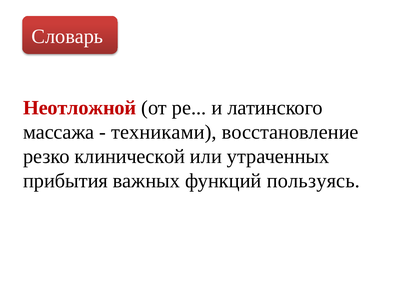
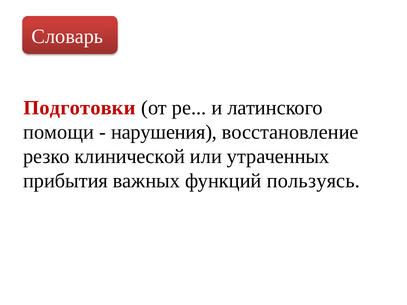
Неотложной: Неотложной -> Подготовки (80, 108)
массажа: массажа -> помощи (59, 132)
техниками: техниками -> нарушения (164, 132)
